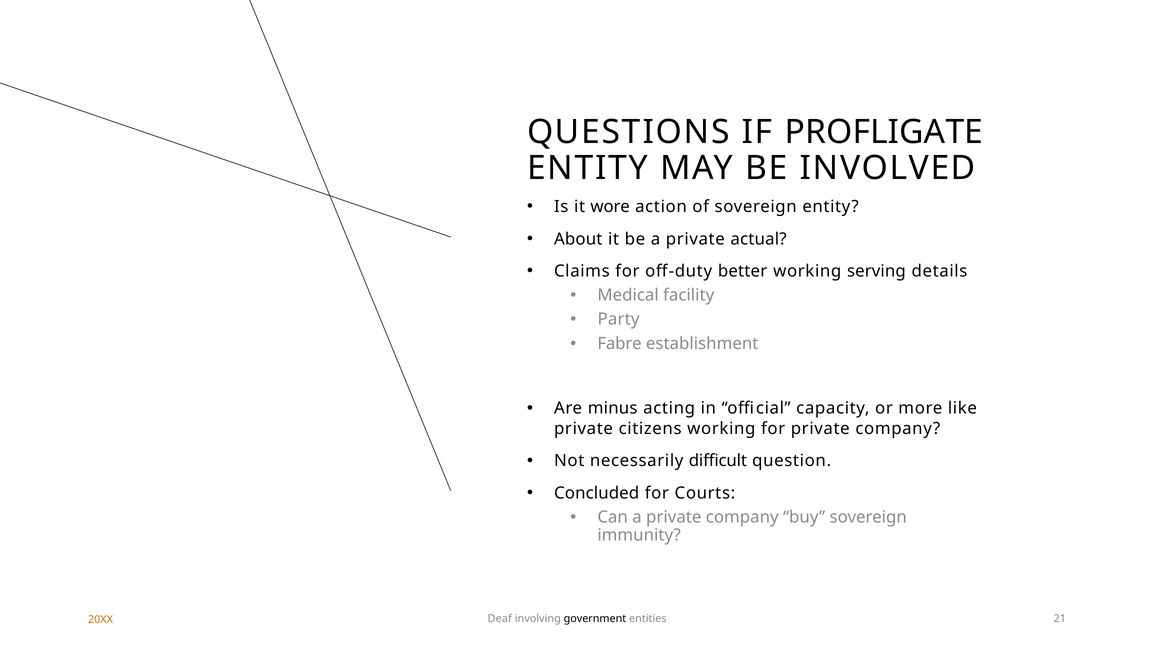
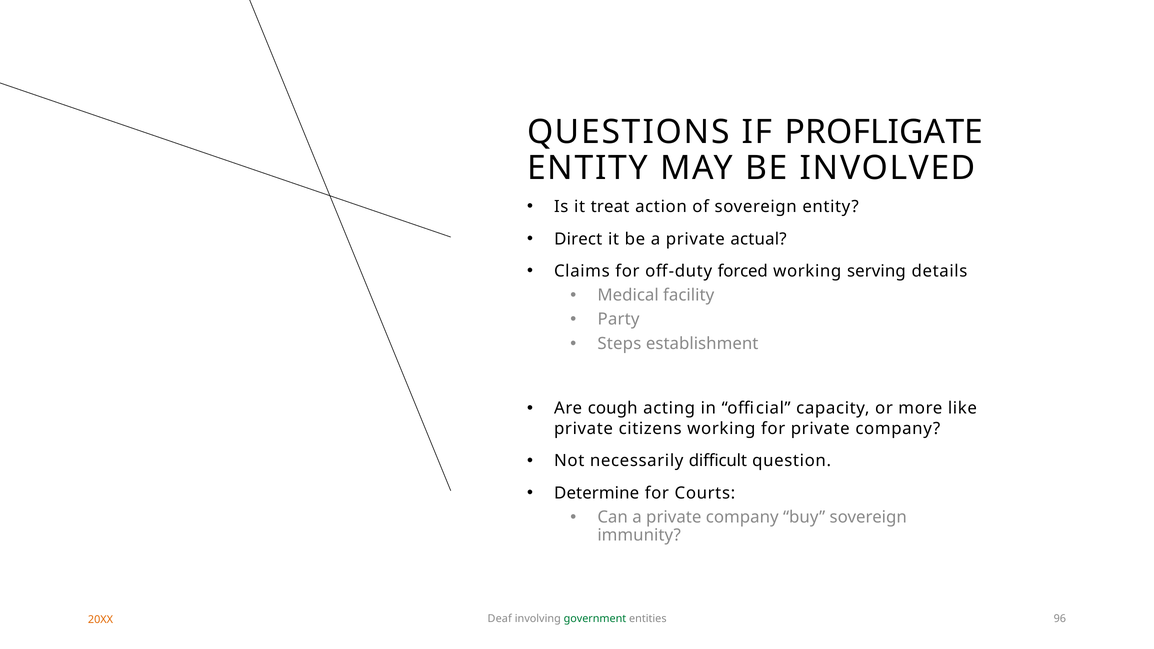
wore: wore -> treat (610, 207)
About: About -> Direct (578, 239)
better: better -> forced (743, 271)
Fabre: Fabre -> Steps (619, 344)
minus: minus -> cough (613, 409)
Concluded: Concluded -> Determine (597, 493)
government colour: black -> green (595, 619)
21: 21 -> 96 (1060, 619)
